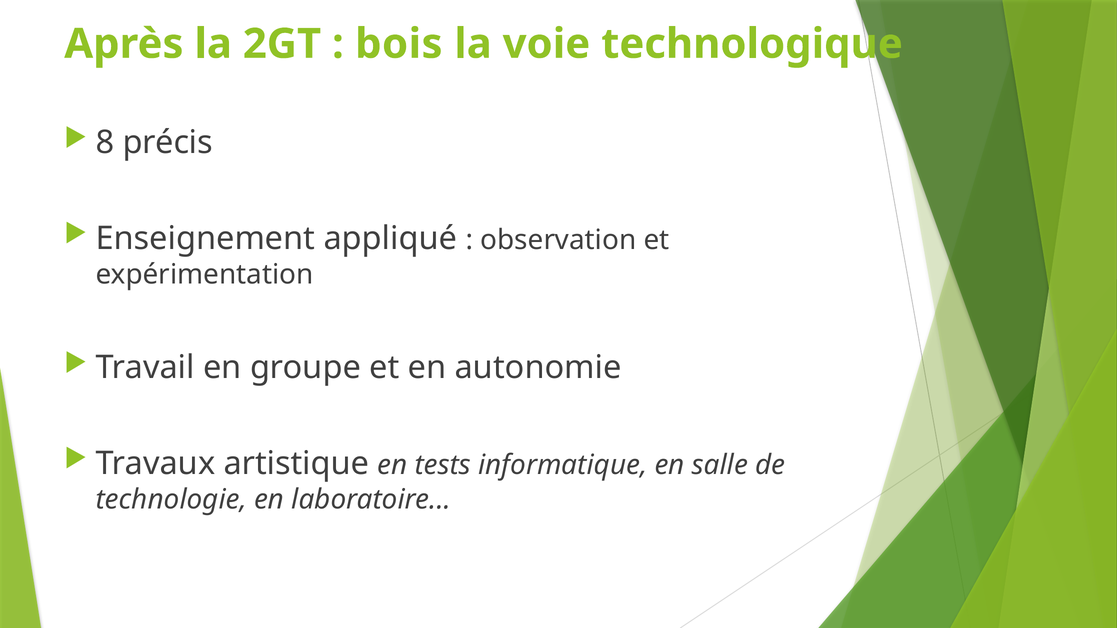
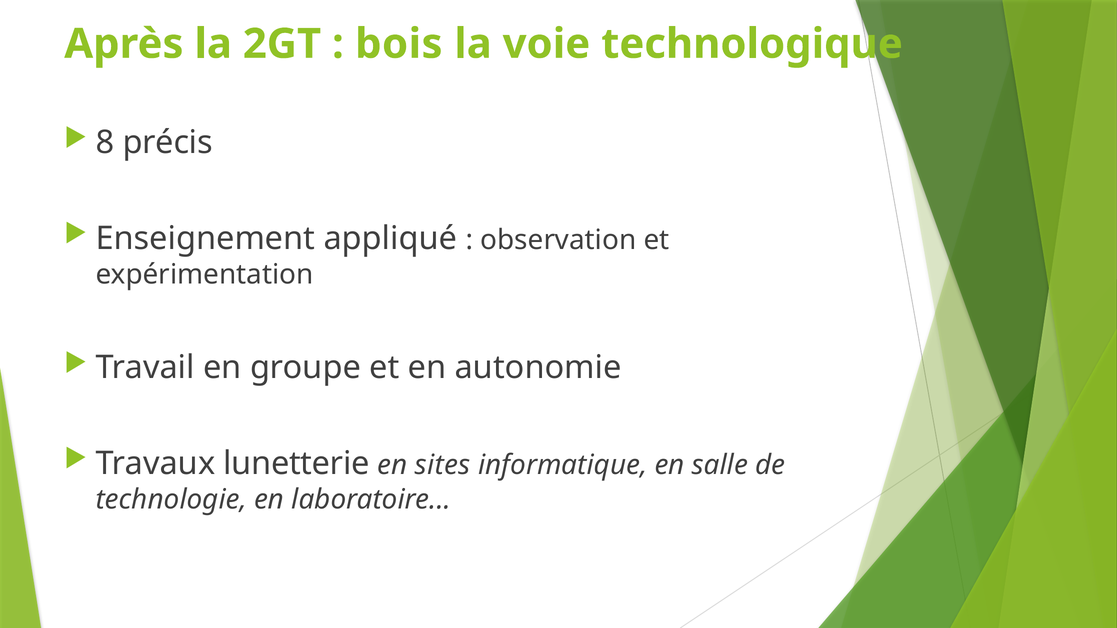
artistique: artistique -> lunetterie (296, 464)
tests: tests -> sites (443, 465)
